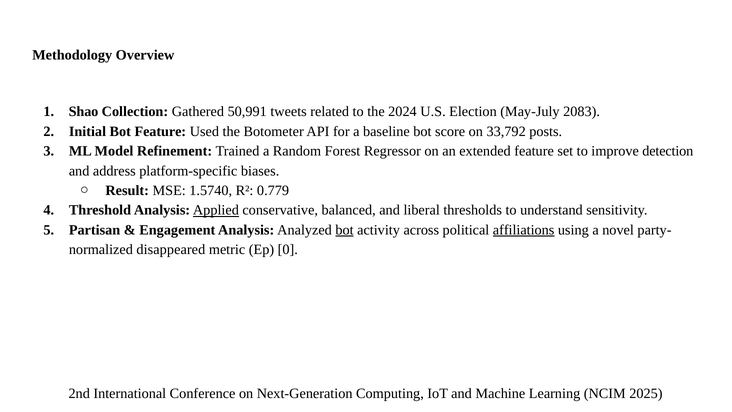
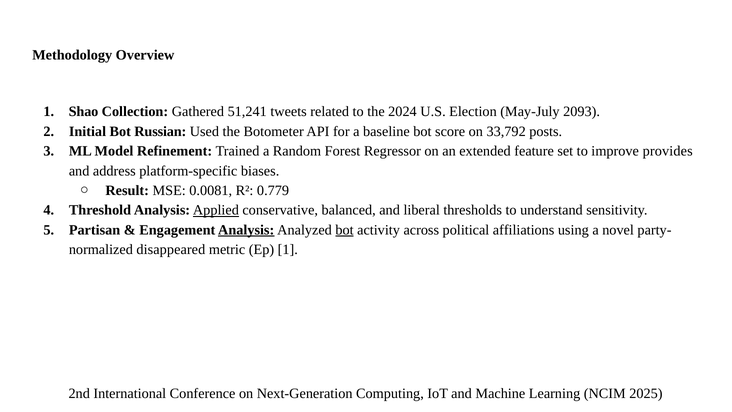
50,991: 50,991 -> 51,241 (247, 112)
2083: 2083 -> 2093 (582, 112)
Bot Feature: Feature -> Russian (160, 131)
detection: detection -> provides (668, 151)
1.5740: 1.5740 -> 0.0081 (211, 190)
Analysis underline: none -> present (246, 230)
affiliations underline: present -> none (524, 230)
Ep 0: 0 -> 1 (288, 249)
